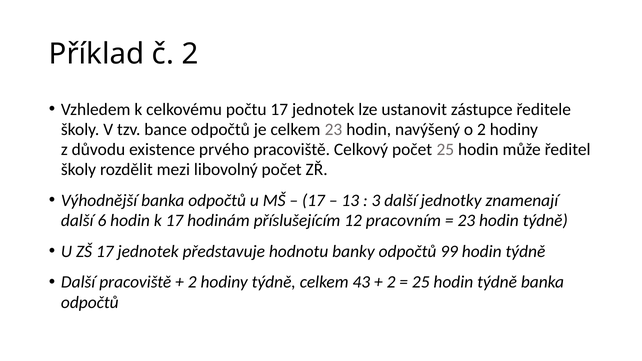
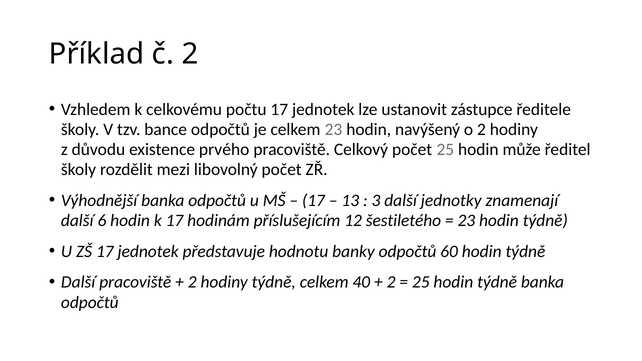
pracovním: pracovním -> šestiletého (403, 221)
99: 99 -> 60 (449, 251)
43: 43 -> 40 (361, 282)
